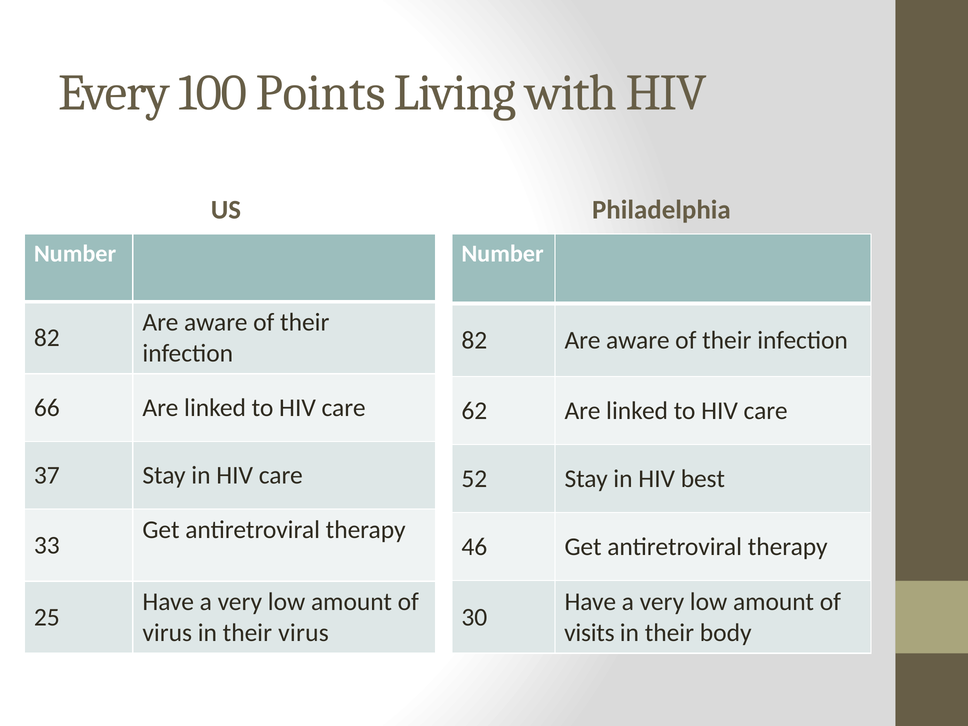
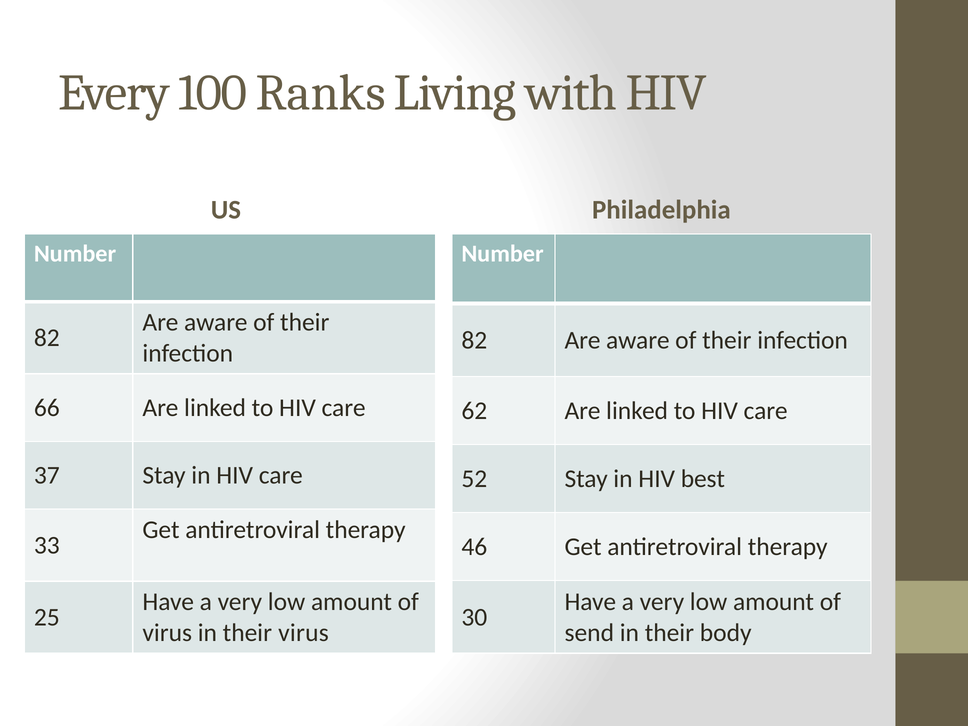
Points: Points -> Ranks (321, 93)
visits: visits -> send (589, 633)
